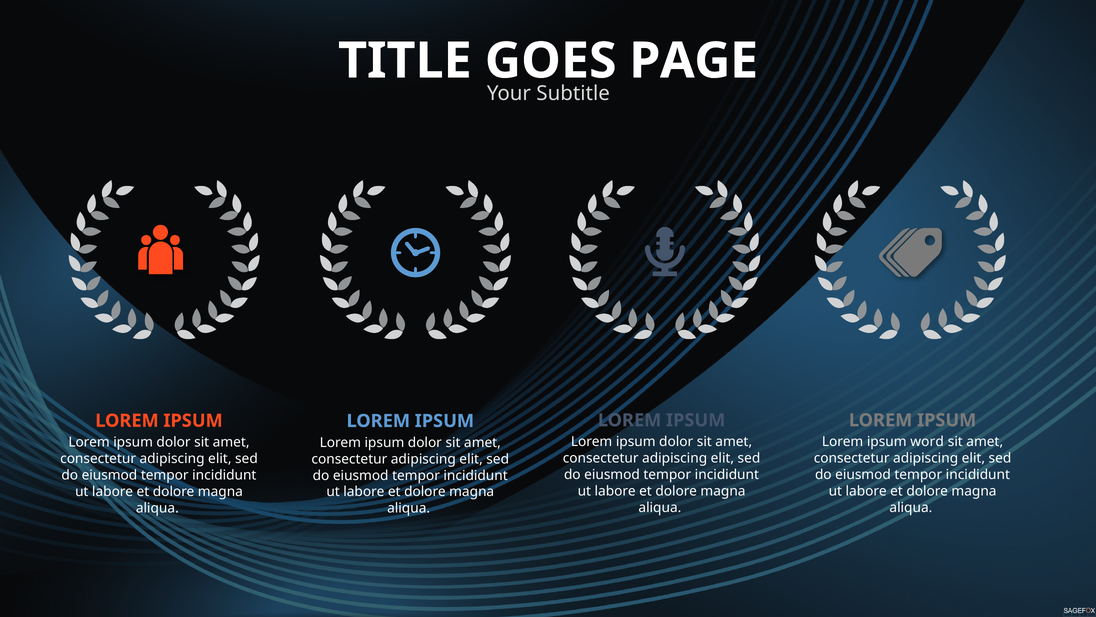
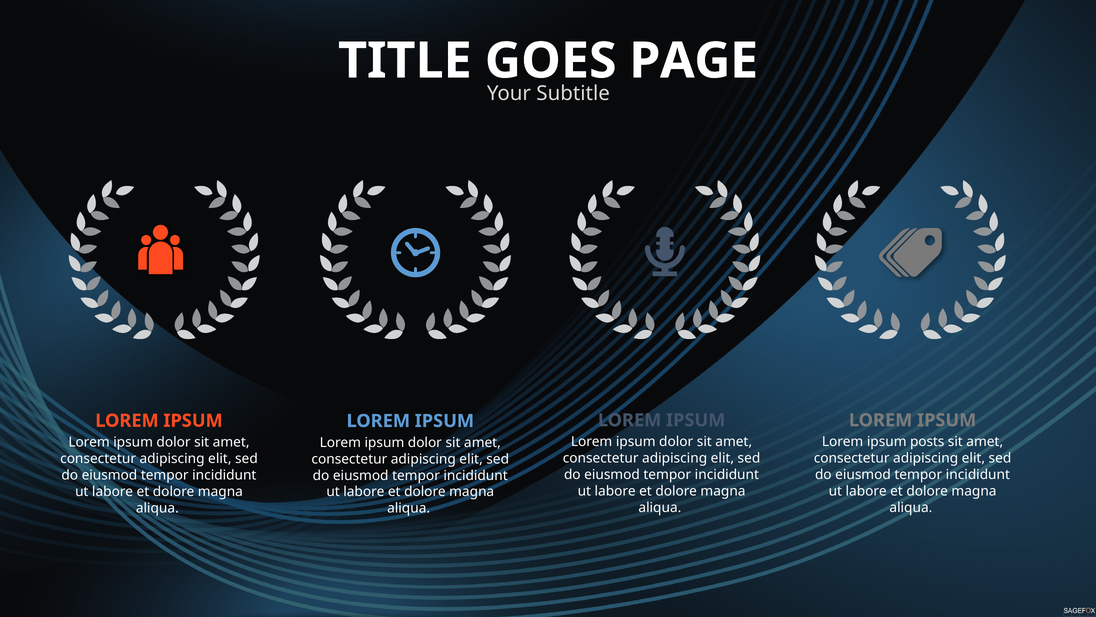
word: word -> posts (927, 442)
